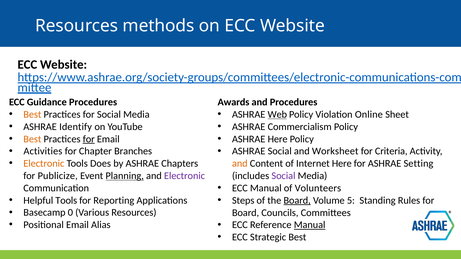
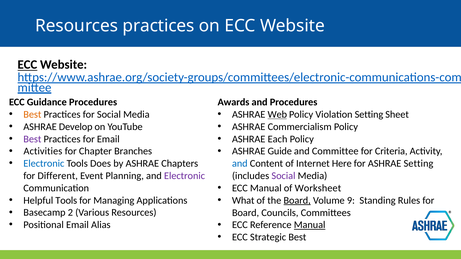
Resources methods: methods -> practices (159, 26)
ECC underline: none -> present (27, 65)
Violation Online: Online -> Setting (369, 115)
Identify: Identify -> Develop (76, 127)
Best colour: orange -> purple (32, 139)
for underline: present -> none (89, 139)
ASHRAE Here: Here -> Each (278, 139)
ASHRAE Social: Social -> Guide (280, 151)
Worksheet: Worksheet -> Committee (335, 151)
Electronic colour: orange -> blue (44, 164)
and colour: orange -> blue (240, 164)
Publicize: Publicize -> Different (58, 176)
Planning underline: present -> none (125, 176)
Volunteers: Volunteers -> Worksheet (318, 188)
Reporting: Reporting -> Managing (114, 201)
Steps: Steps -> What (243, 201)
5: 5 -> 9 (351, 201)
0: 0 -> 2 (70, 213)
